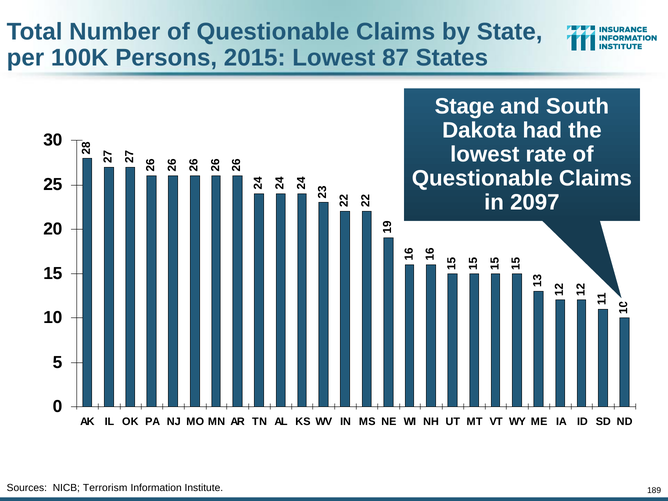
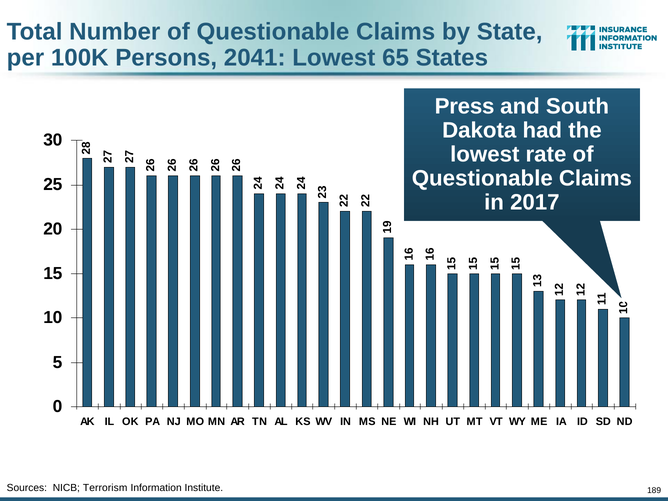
2015: 2015 -> 2041 (255, 58)
87: 87 -> 65 (396, 58)
Stage: Stage -> Press (465, 106)
2097: 2097 -> 2017 (535, 203)
